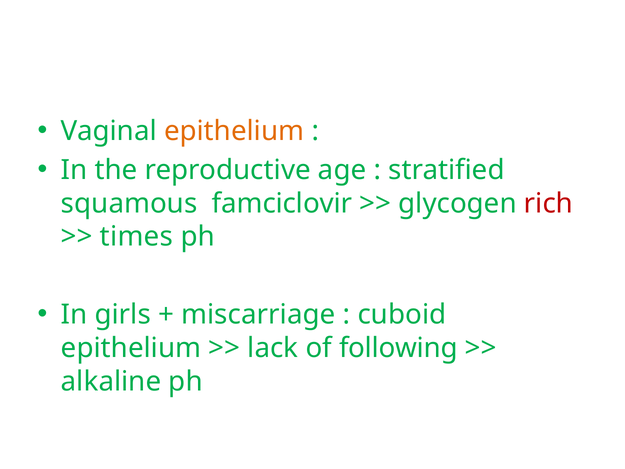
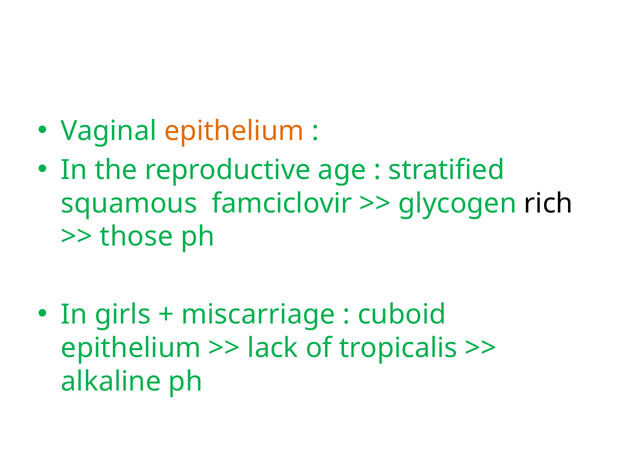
rich colour: red -> black (549, 203)
times: times -> those (137, 237)
following: following -> tropicalis (398, 348)
